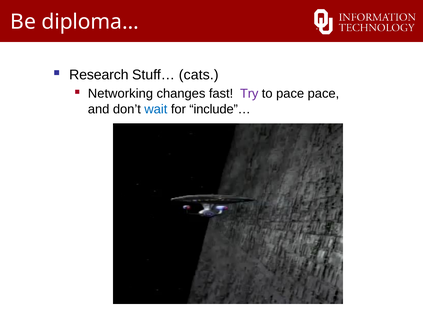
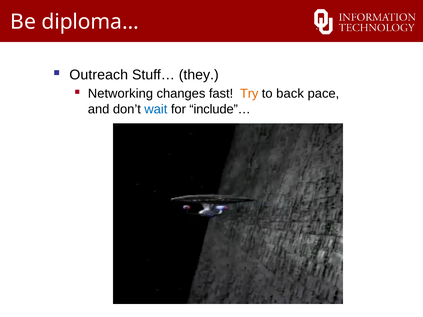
Research: Research -> Outreach (99, 75)
cats: cats -> they (199, 75)
Try colour: purple -> orange (249, 94)
to pace: pace -> back (290, 94)
